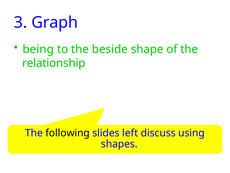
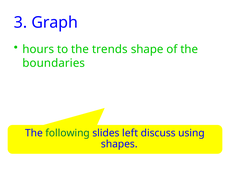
being: being -> hours (38, 49)
beside: beside -> trends (110, 49)
relationship: relationship -> boundaries (54, 63)
following colour: black -> green (68, 133)
